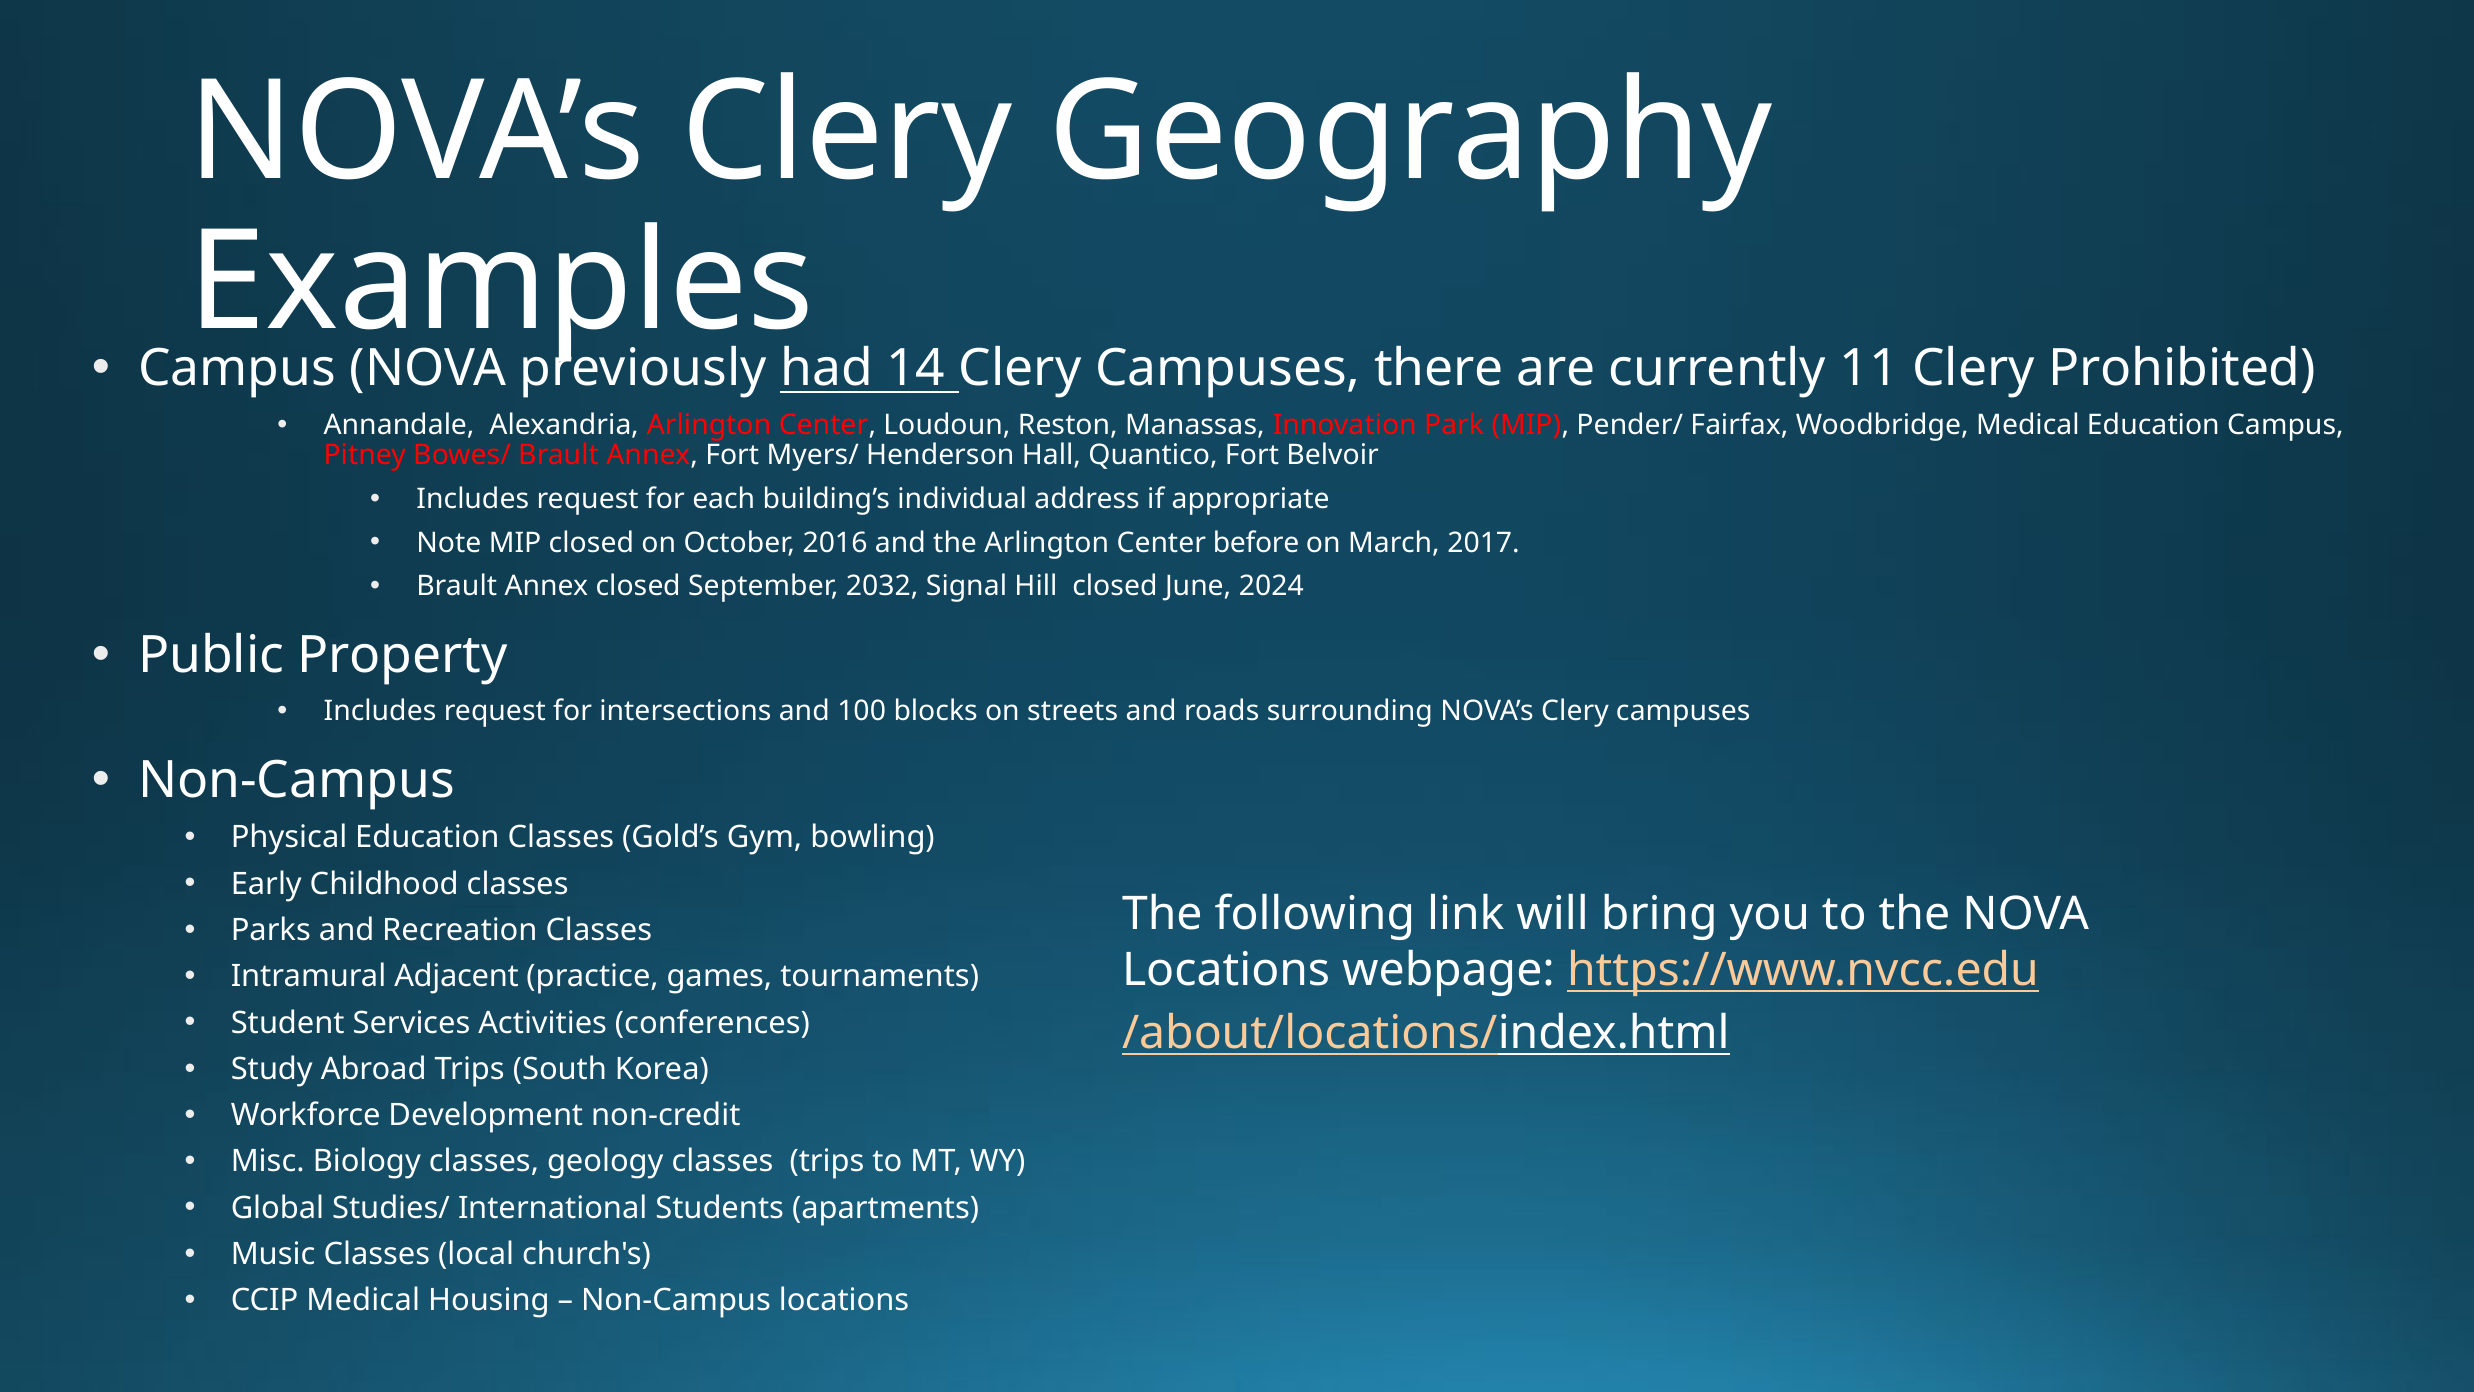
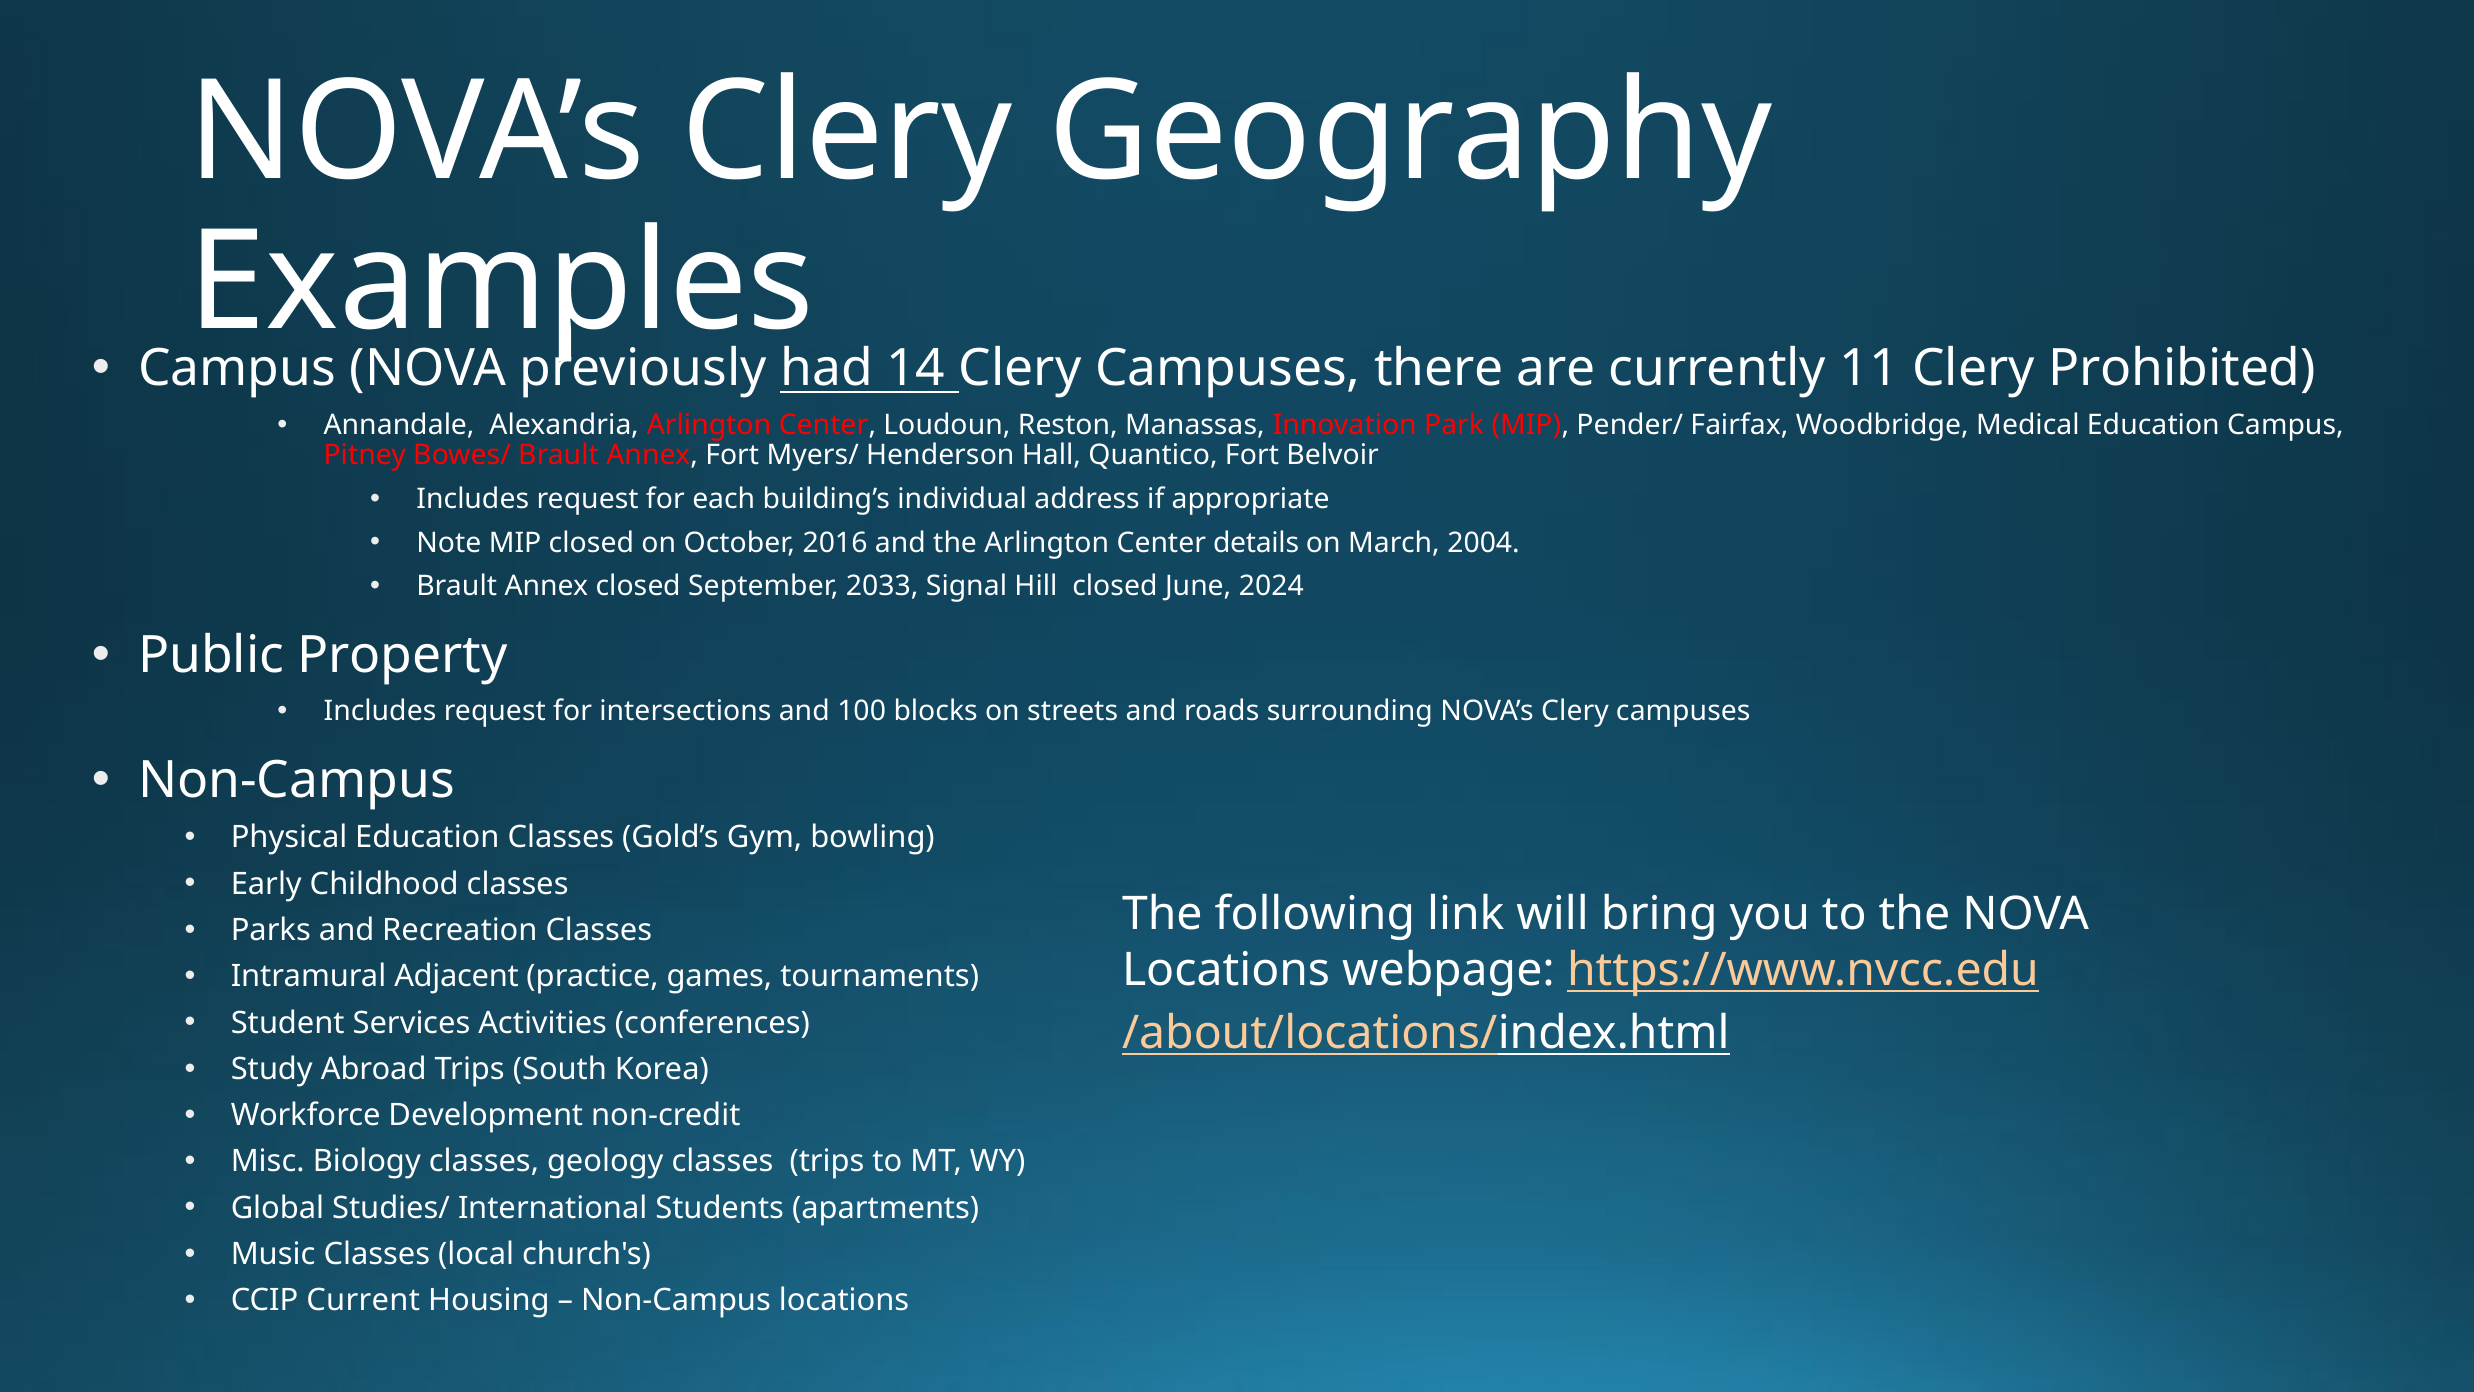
before: before -> details (1256, 543)
2017: 2017 -> 2004 (1484, 543)
2032: 2032 -> 2033 (882, 586)
CCIP Medical: Medical -> Current (363, 1300)
